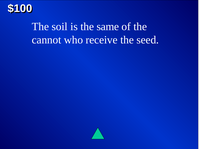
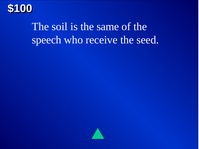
cannot: cannot -> speech (47, 40)
